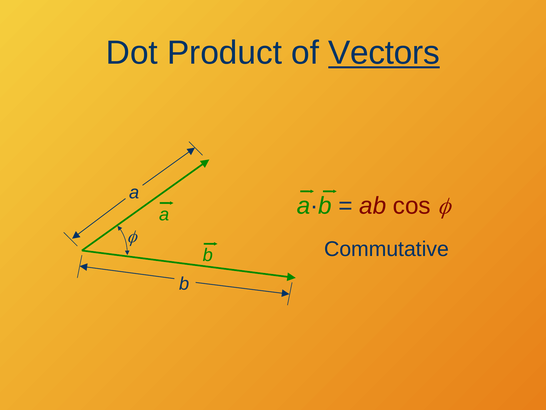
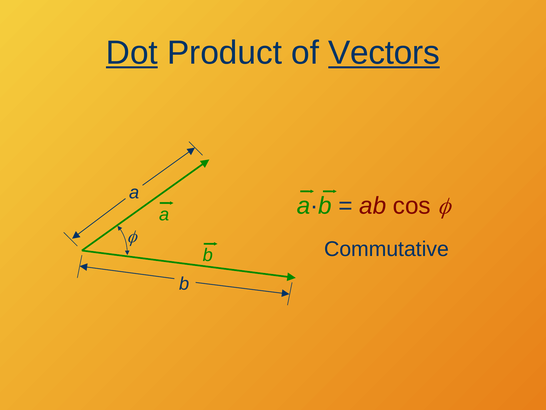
Dot underline: none -> present (132, 53)
